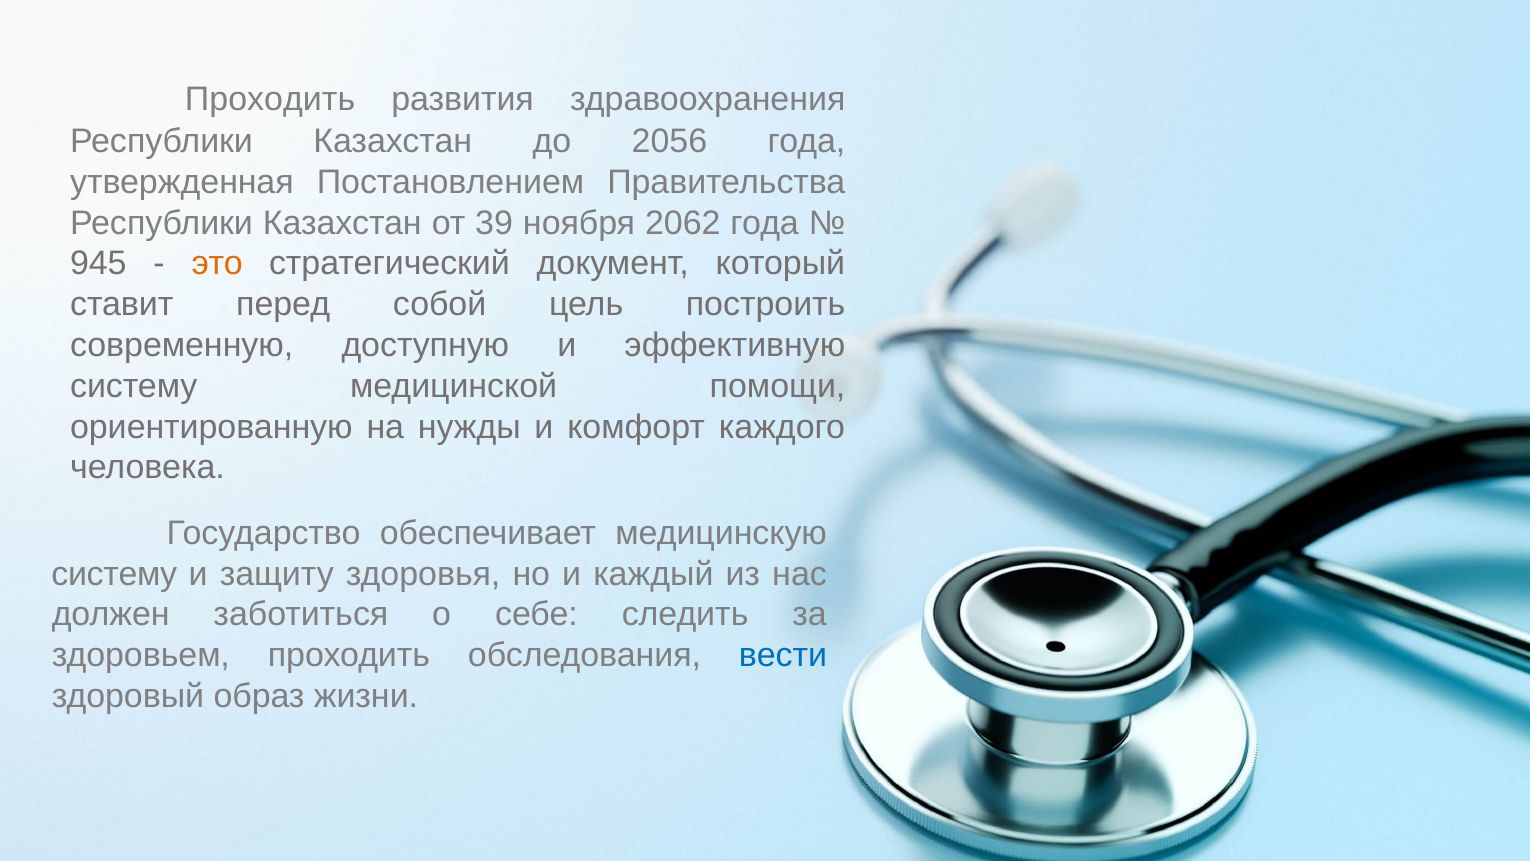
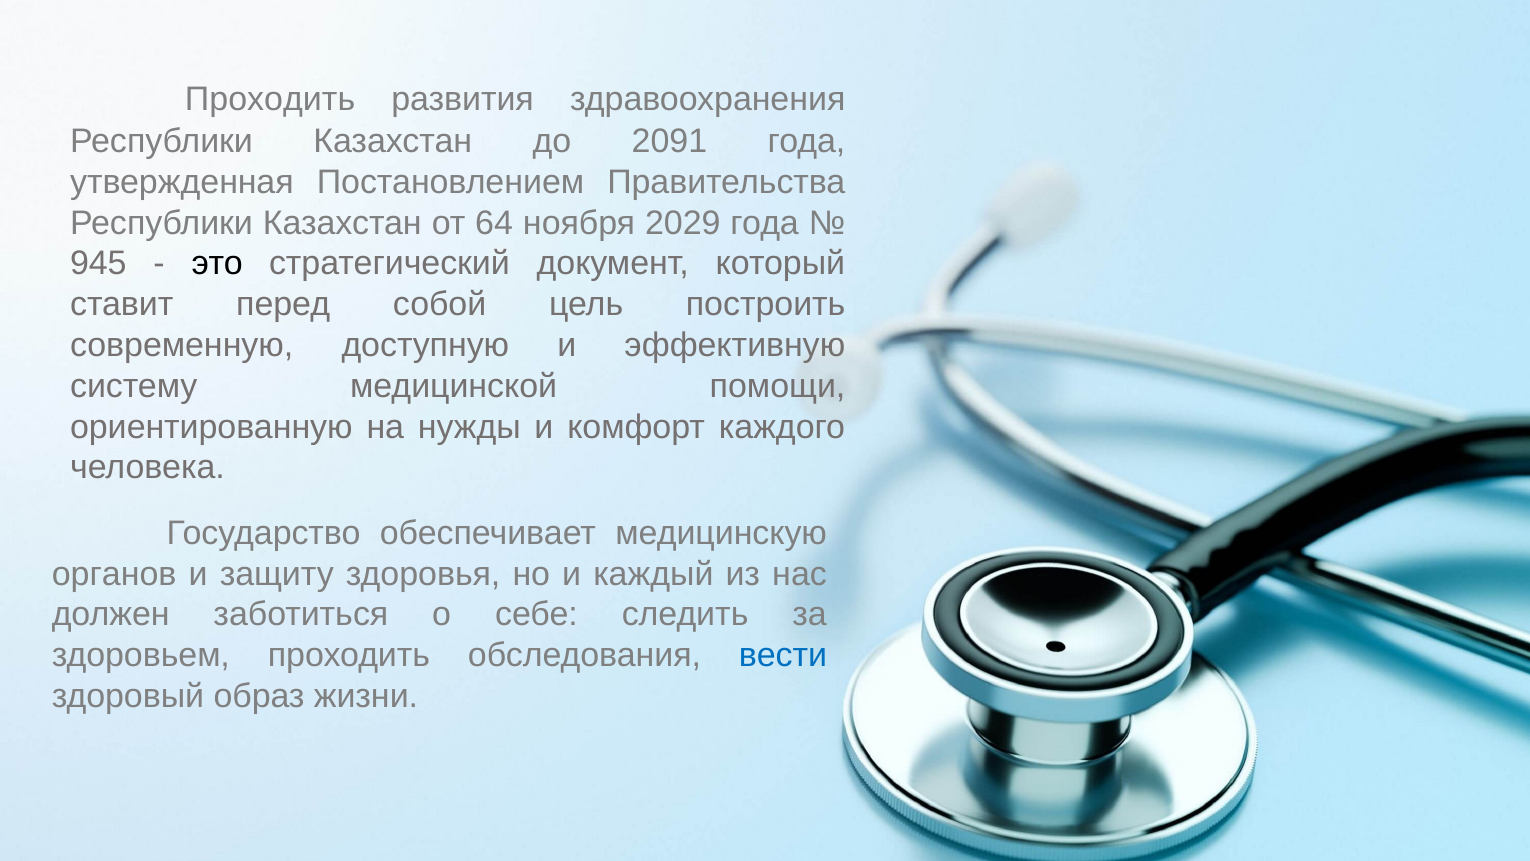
2056: 2056 -> 2091 (669, 141)
39: 39 -> 64 (494, 223)
2062: 2062 -> 2029 (683, 223)
это colour: orange -> black (217, 264)
систему: систему -> органов (114, 574)
